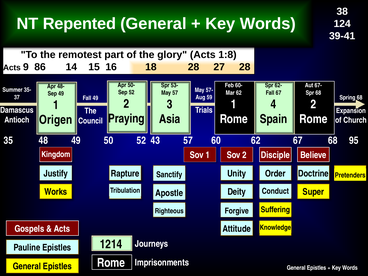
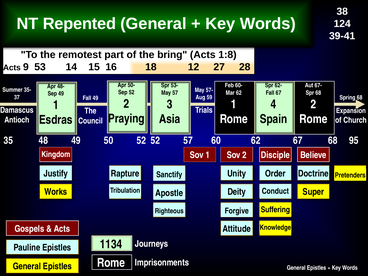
glory: glory -> bring (172, 55)
86: 86 -> 53 (40, 67)
18 28: 28 -> 12 (194, 67)
Origen: Origen -> Esdras (56, 120)
52 43: 43 -> 52 (155, 141)
1214: 1214 -> 1134 (111, 244)
